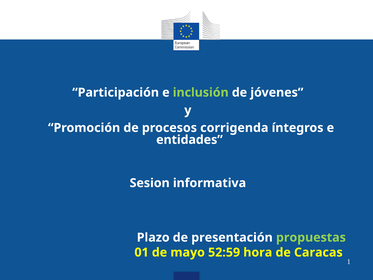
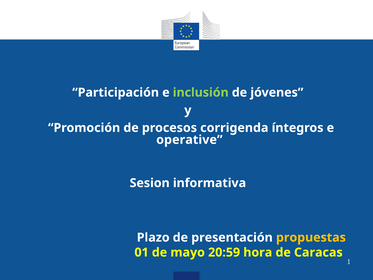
entidades: entidades -> operative (189, 140)
propuestas colour: light green -> yellow (311, 237)
52:59: 52:59 -> 20:59 (224, 252)
